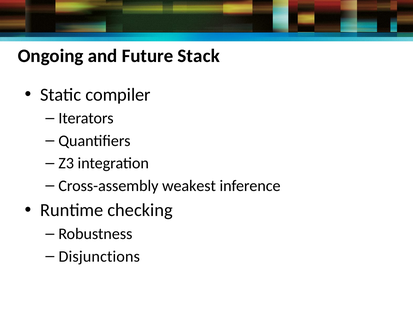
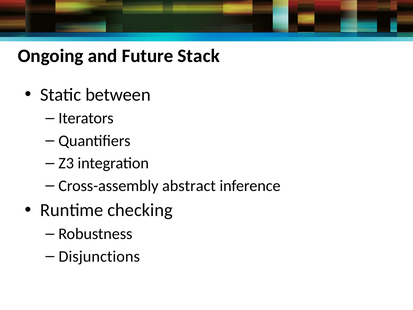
compiler: compiler -> between (118, 95)
weakest: weakest -> abstract (189, 186)
